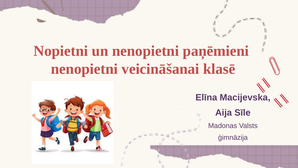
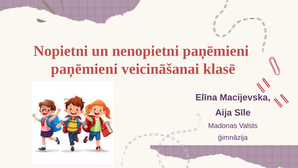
nenopietni: nenopietni -> paņēmieni (84, 69)
